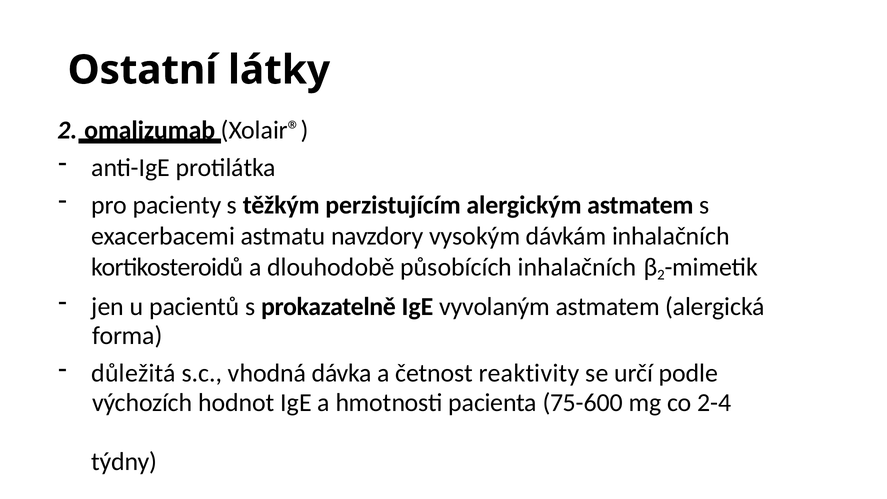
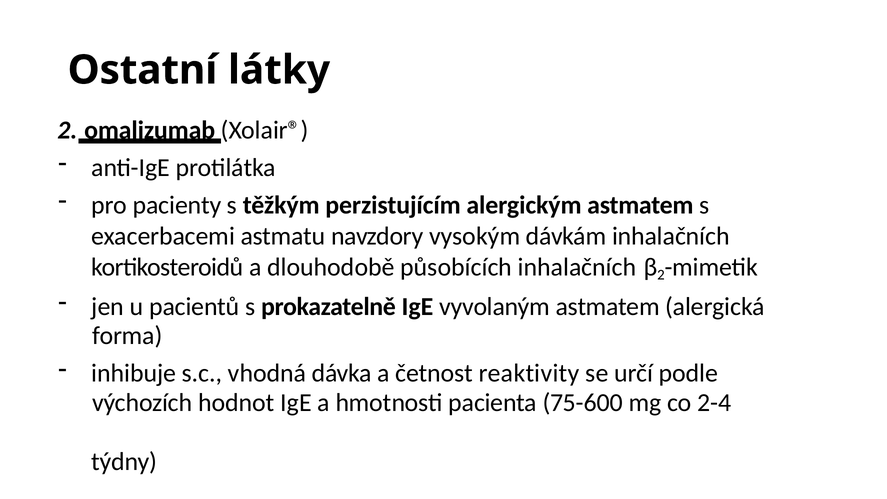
důležitá: důležitá -> inhibuje (134, 373)
